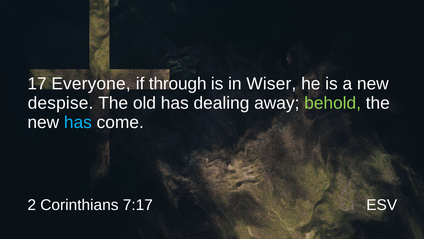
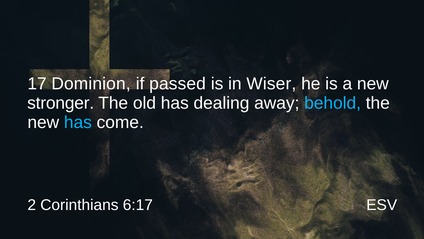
Everyone: Everyone -> Dominion (91, 84)
through: through -> passed (178, 84)
despise: despise -> stronger (61, 103)
behold colour: light green -> light blue (333, 103)
7:17: 7:17 -> 6:17 (138, 204)
